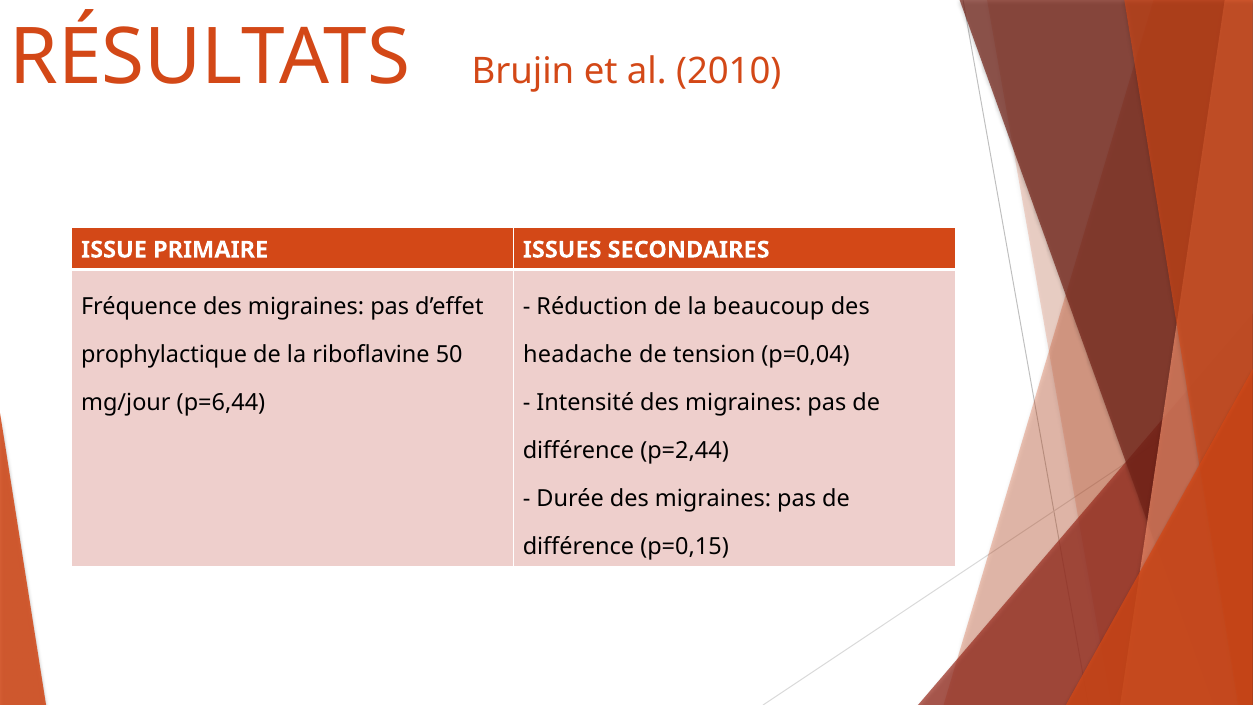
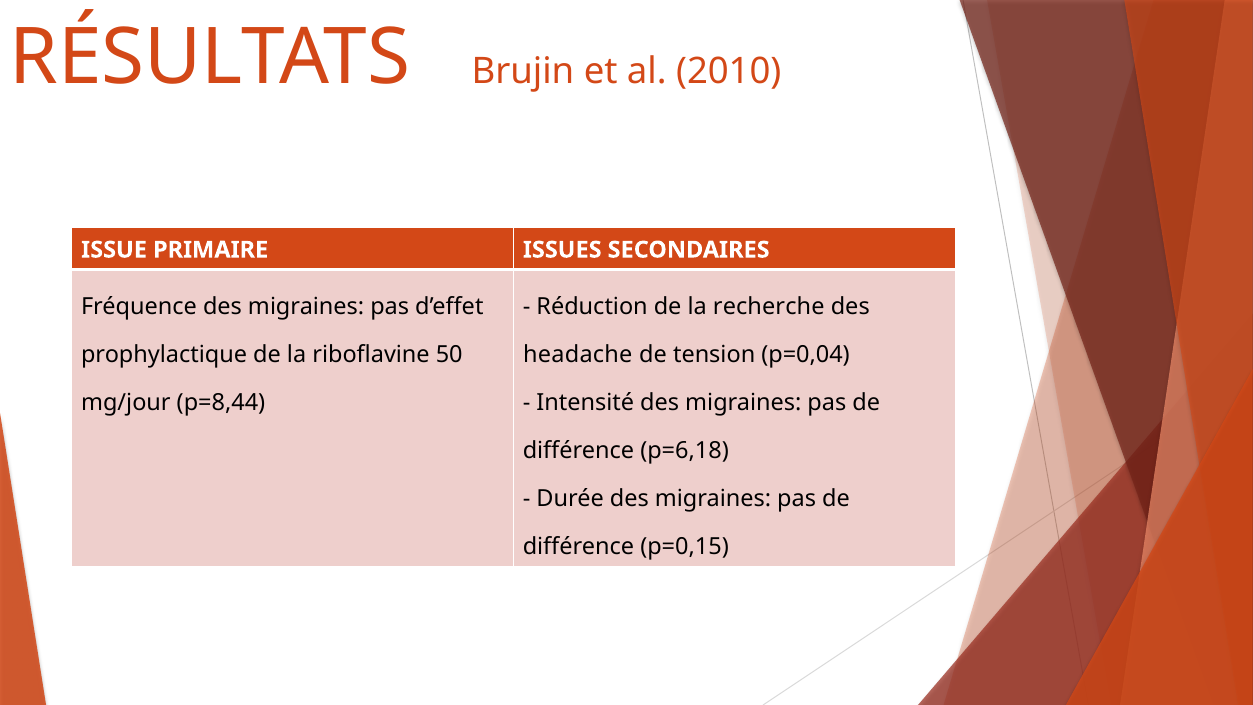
beaucoup: beaucoup -> recherche (769, 307)
p=6,44: p=6,44 -> p=8,44 (221, 403)
p=2,44: p=2,44 -> p=6,18 (685, 451)
